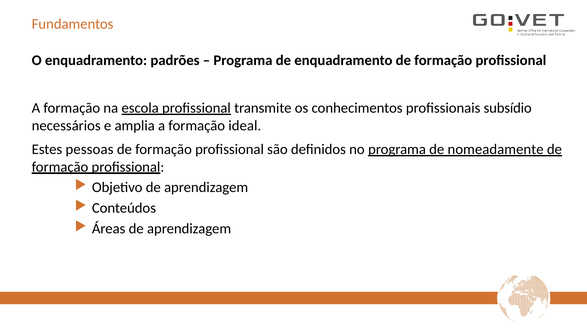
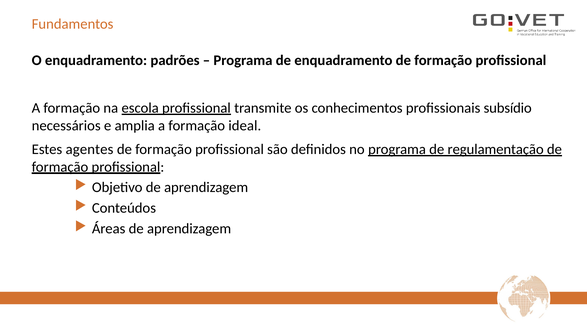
pessoas: pessoas -> agentes (89, 149)
nomeadamente: nomeadamente -> regulamentação (496, 149)
